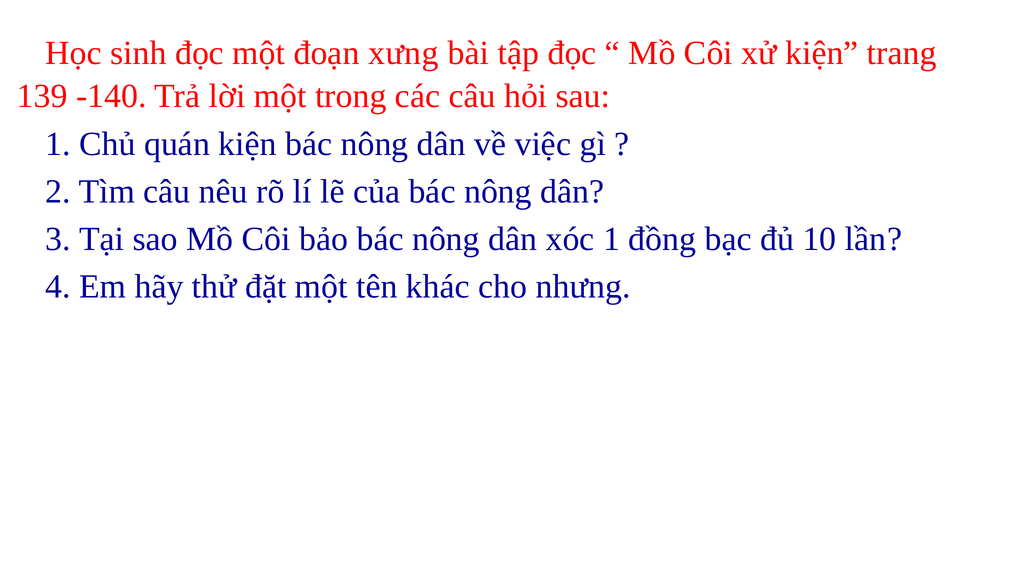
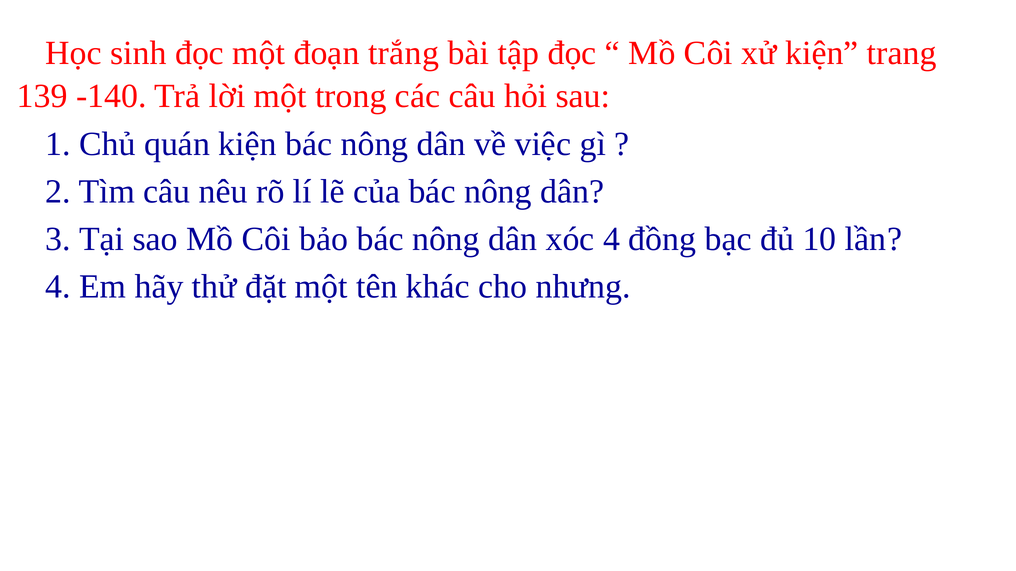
xưng: xưng -> trắng (404, 53)
xóc 1: 1 -> 4 (612, 239)
